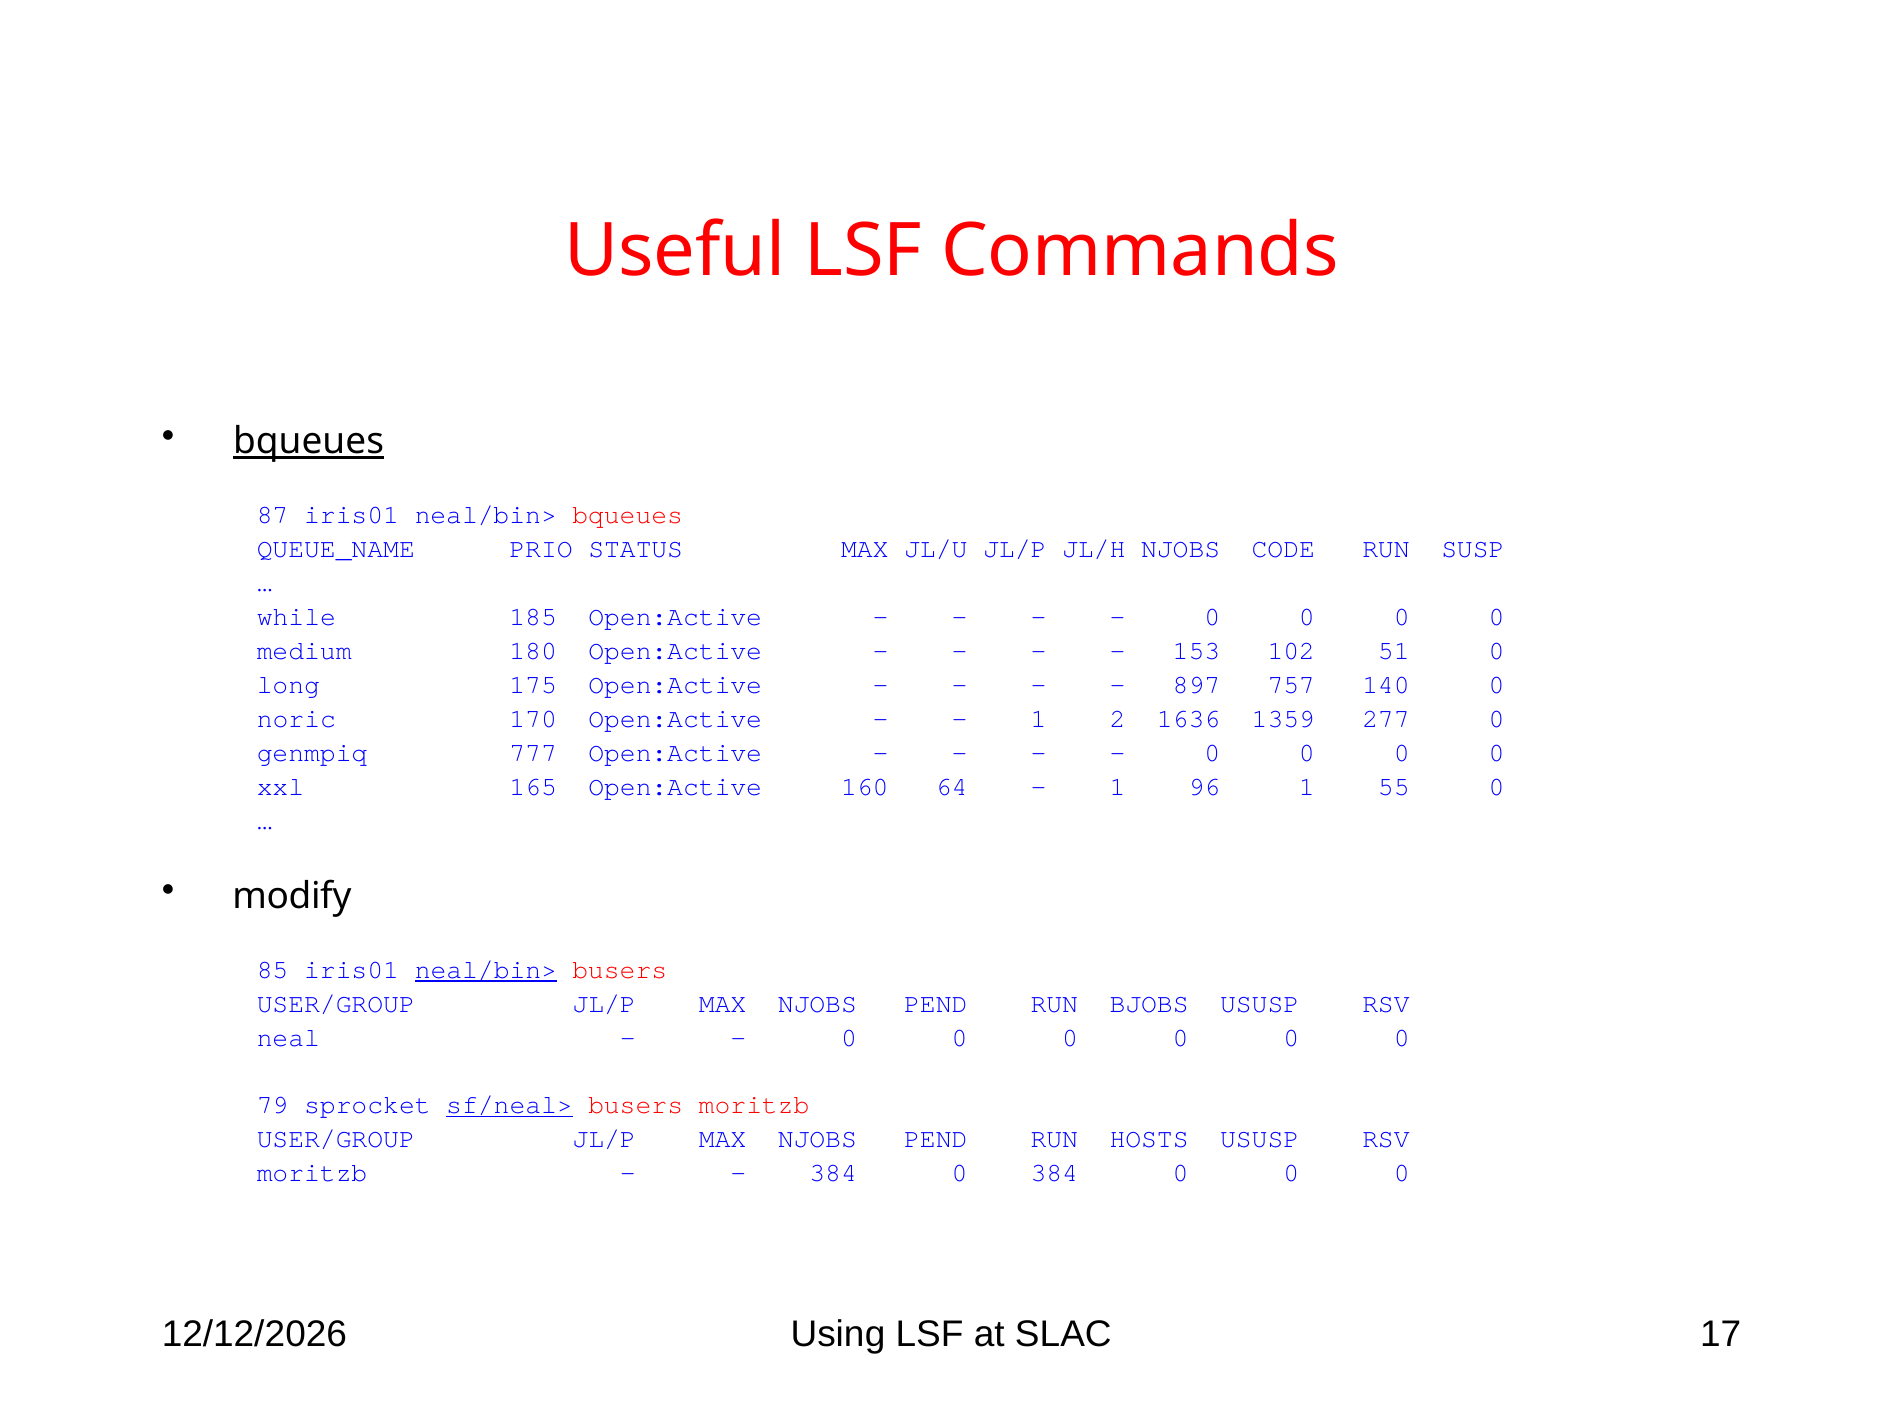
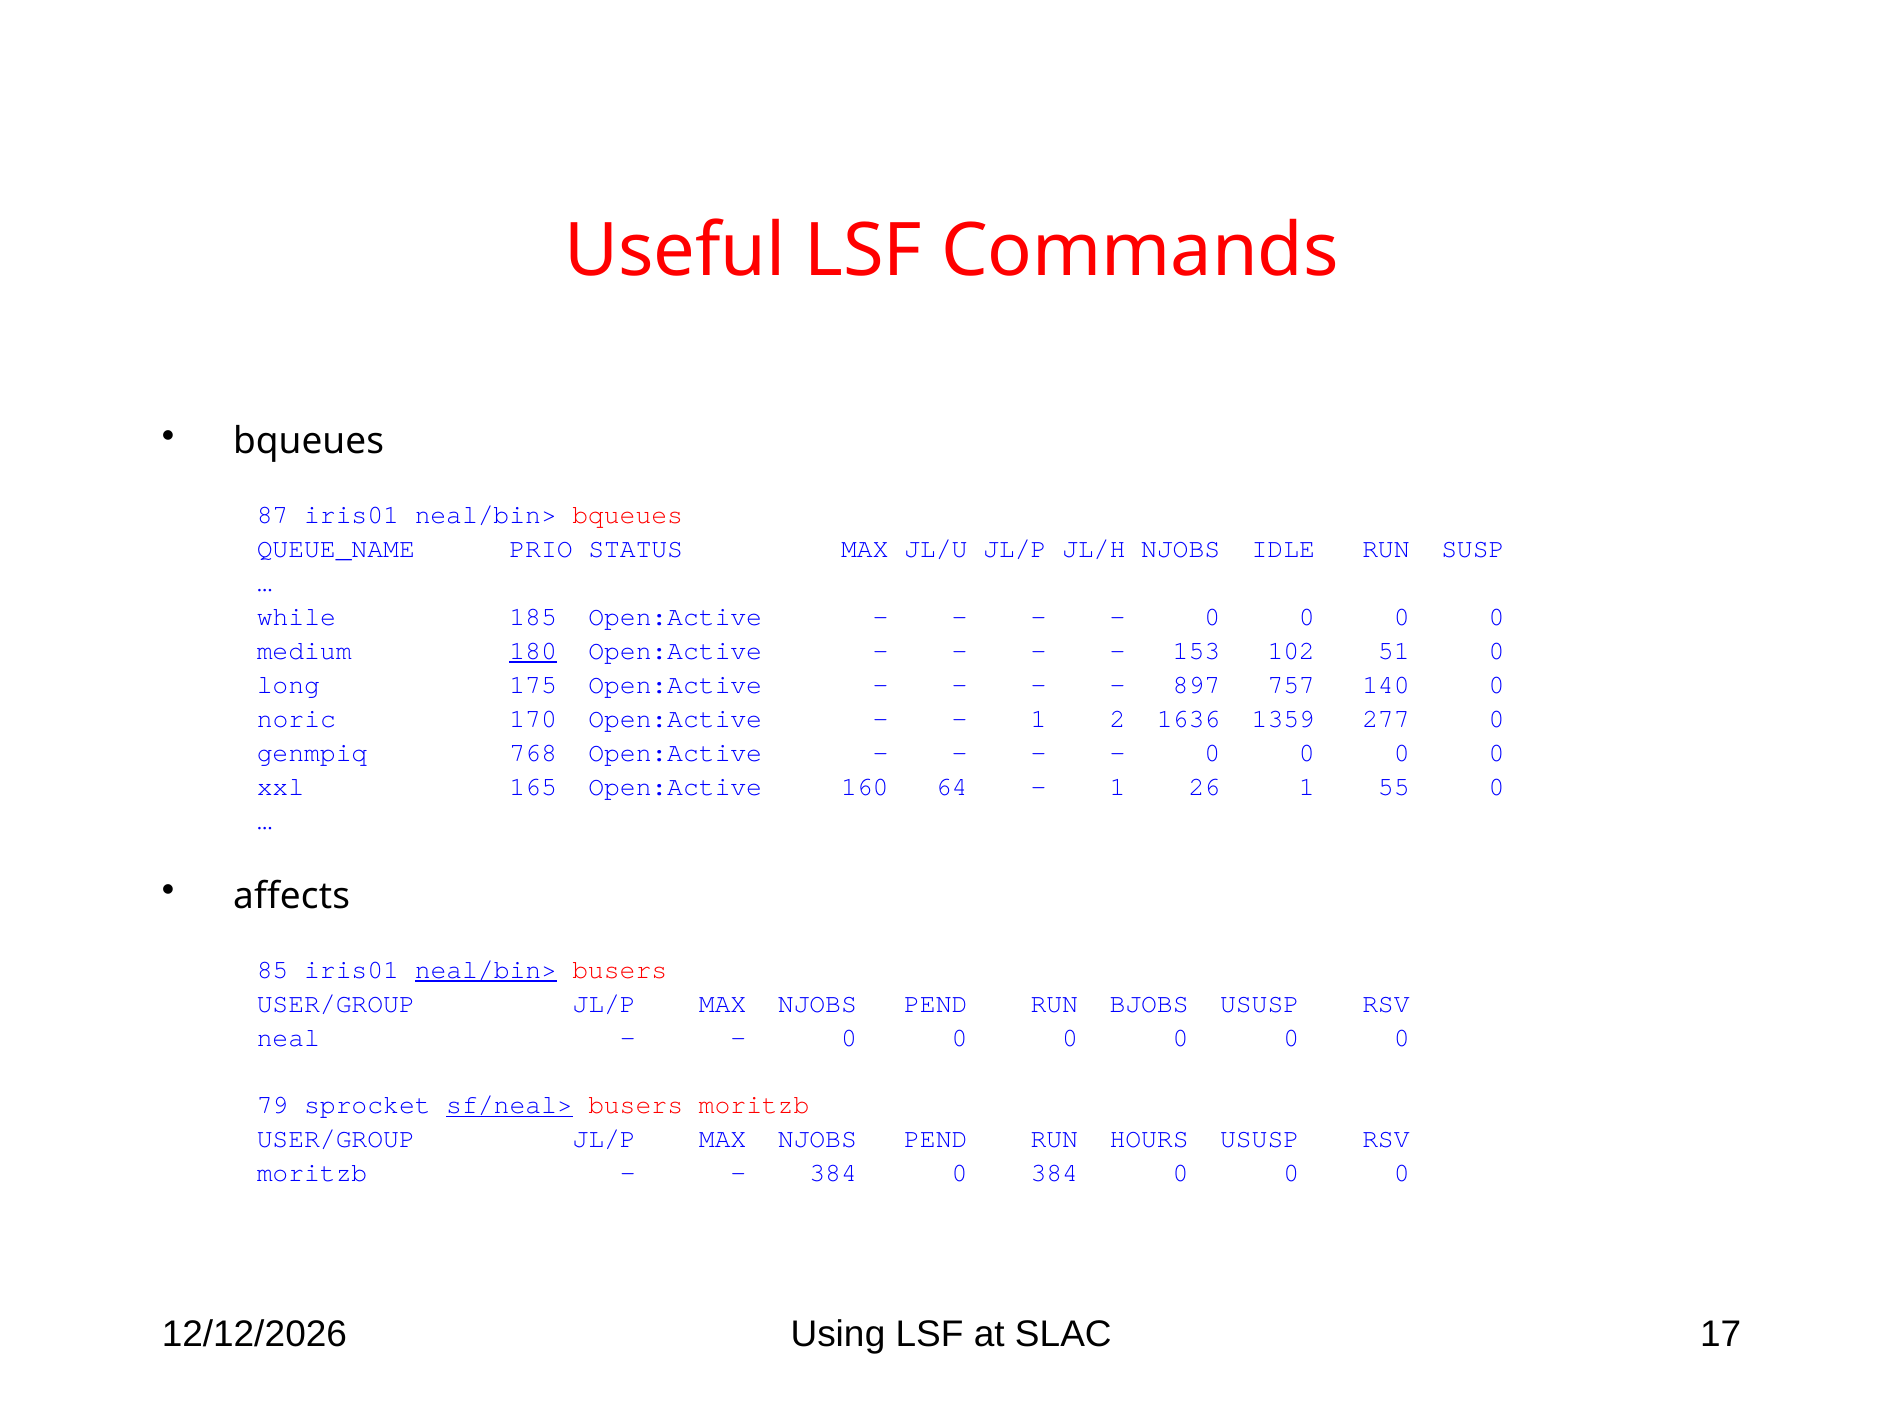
bqueues underline: present -> none (309, 442)
CODE: CODE -> IDLE (1283, 549)
180 underline: none -> present (533, 651)
777: 777 -> 768 (533, 753)
96: 96 -> 26 (1204, 787)
modify: modify -> affects (292, 896)
HOSTS: HOSTS -> HOURS (1149, 1139)
